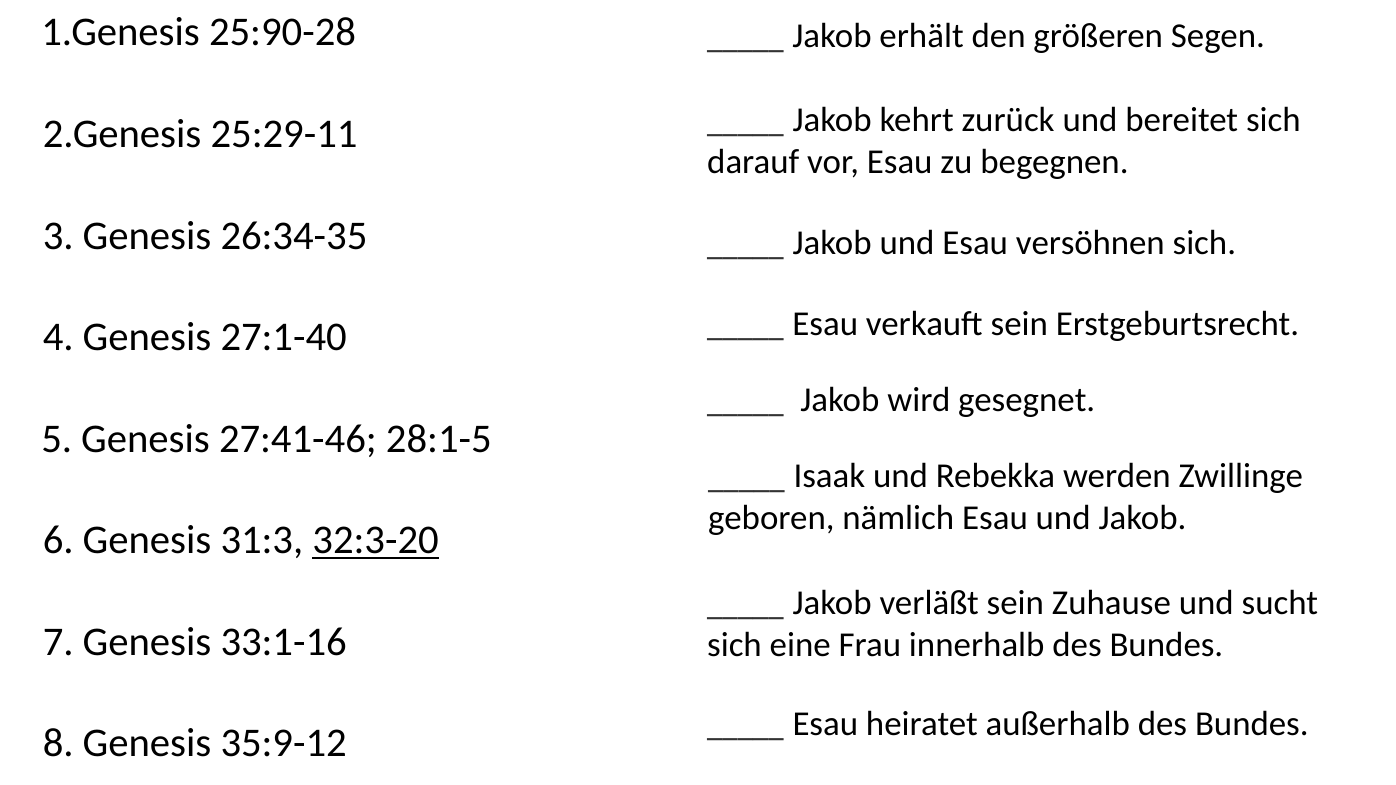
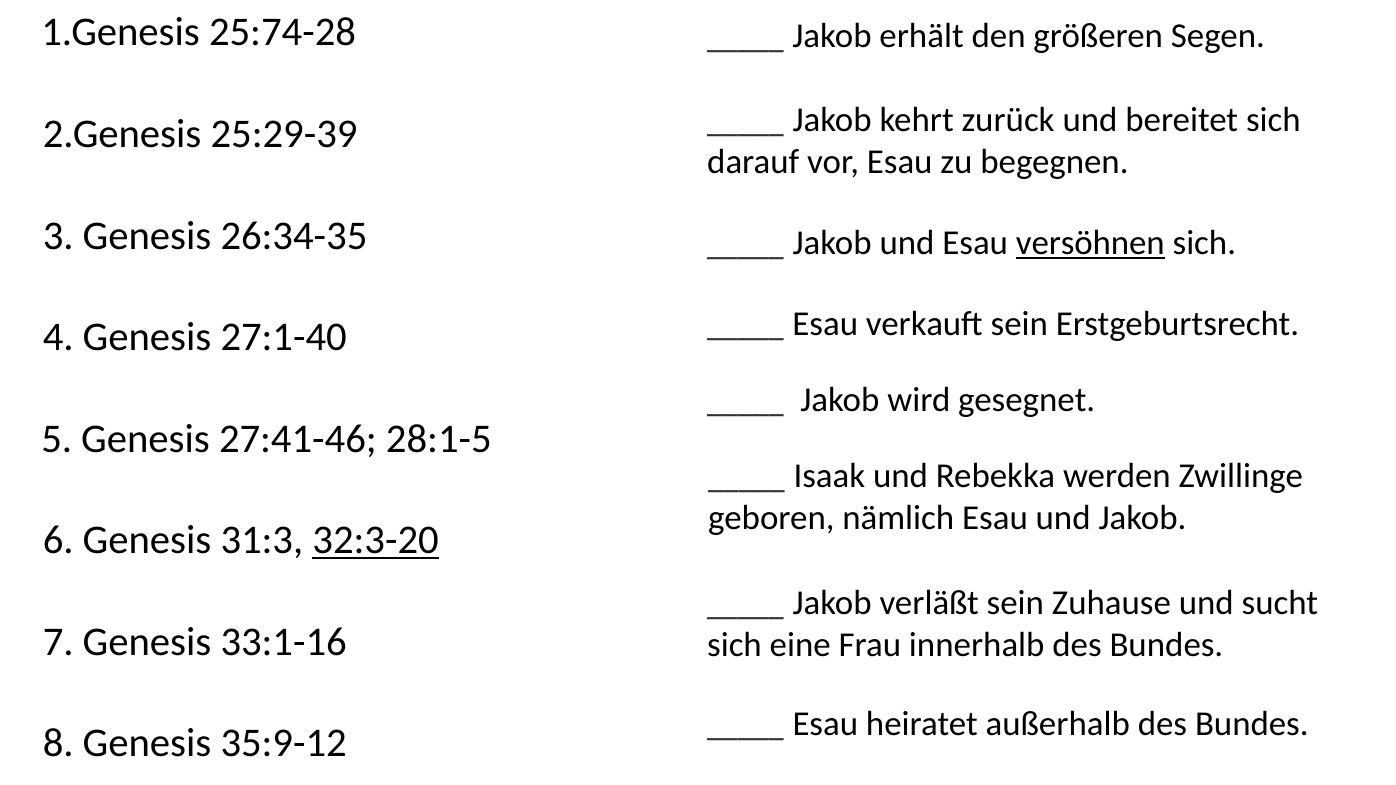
25:90-28: 25:90-28 -> 25:74-28 (283, 32)
25:29-11: 25:29-11 -> 25:29-39 (284, 134)
versöhnen underline: none -> present (1090, 243)
